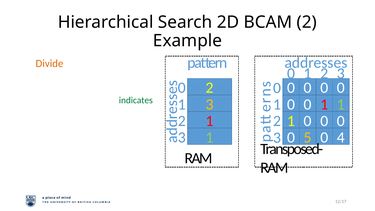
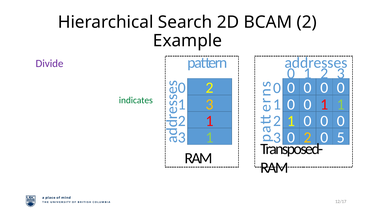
Divide colour: orange -> purple (50, 63)
0 5: 5 -> 2 (308, 137)
4: 4 -> 5 (341, 137)
